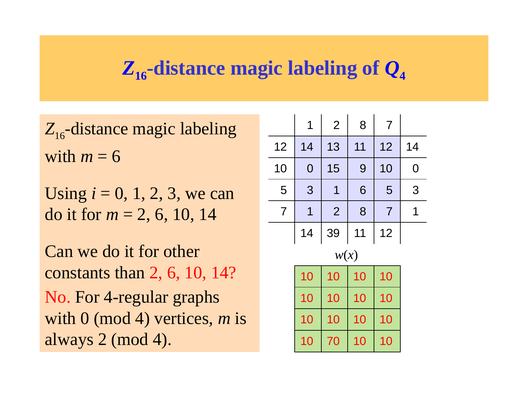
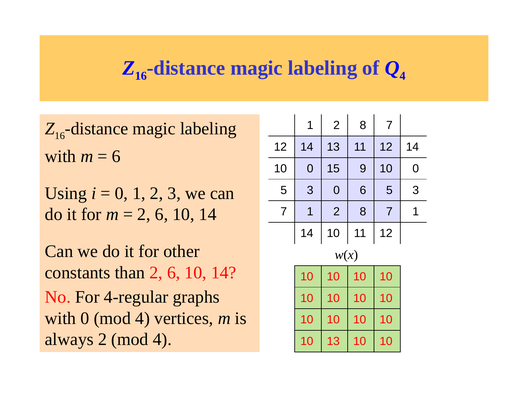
3 1: 1 -> 0 (337, 190)
39: 39 -> 10 (333, 233)
10 70: 70 -> 13 (333, 341)
